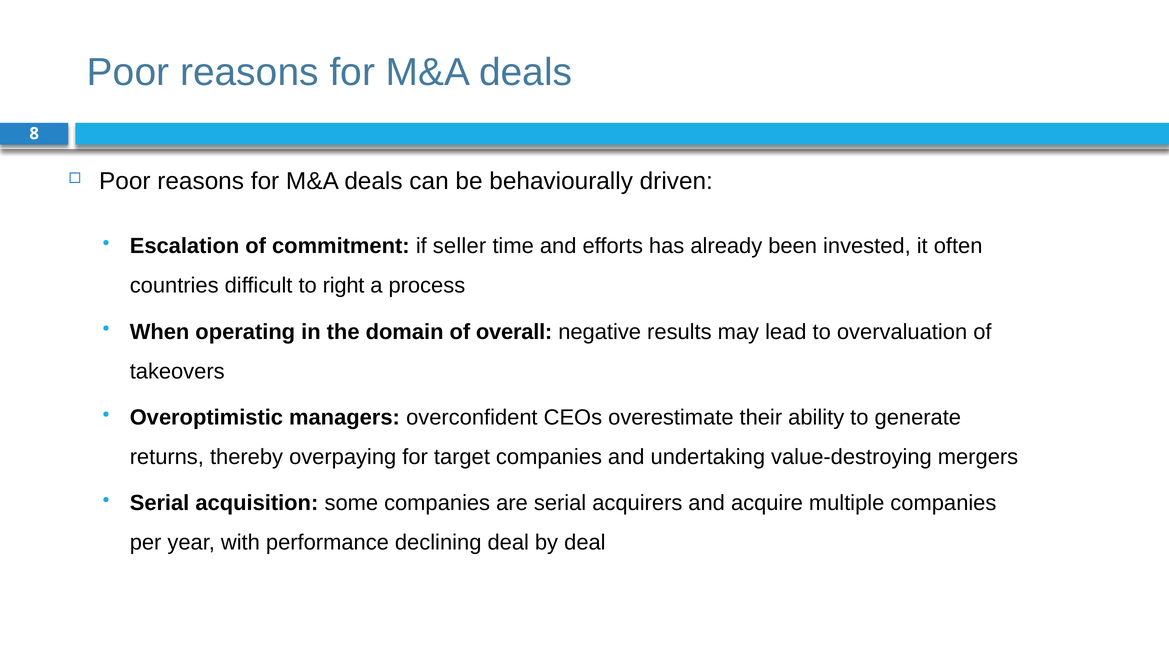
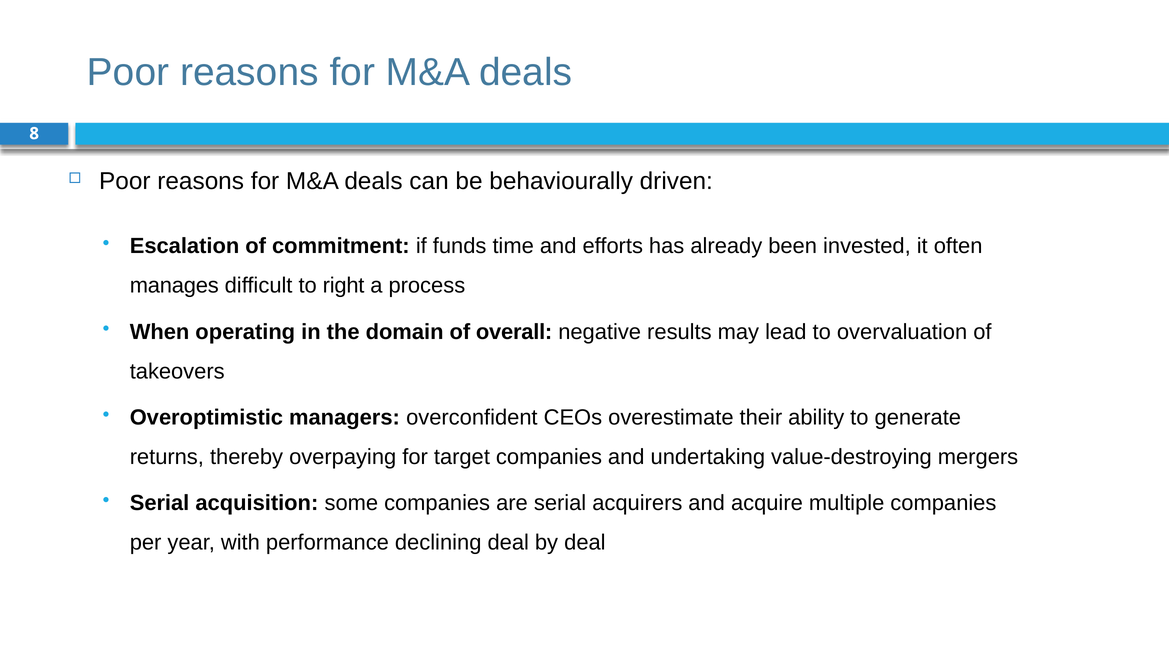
seller: seller -> funds (460, 246)
countries: countries -> manages (174, 285)
